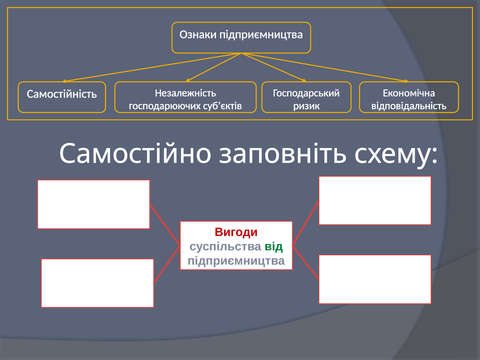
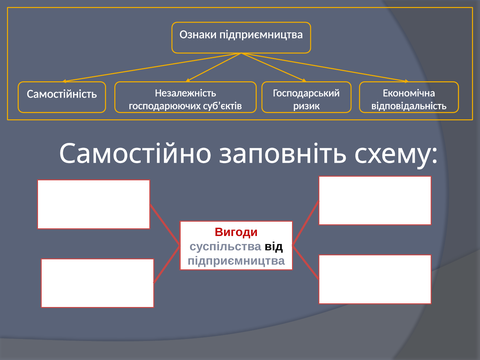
від colour: green -> black (274, 246)
